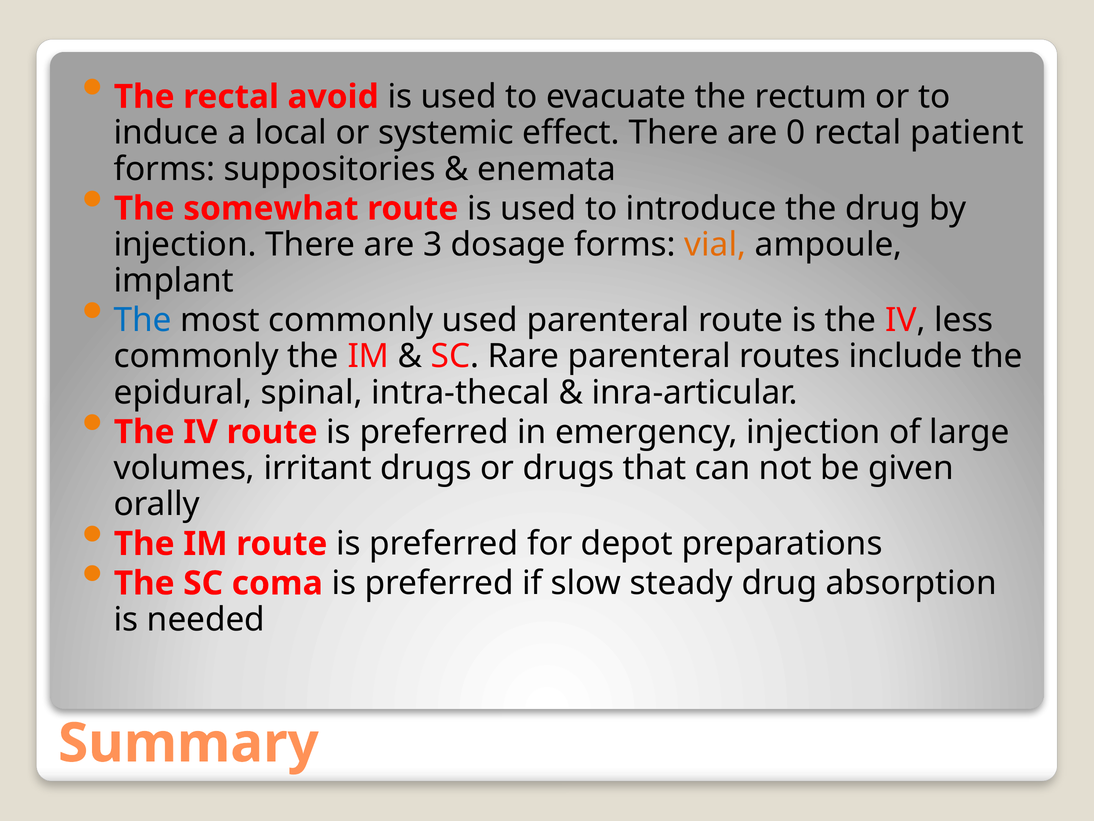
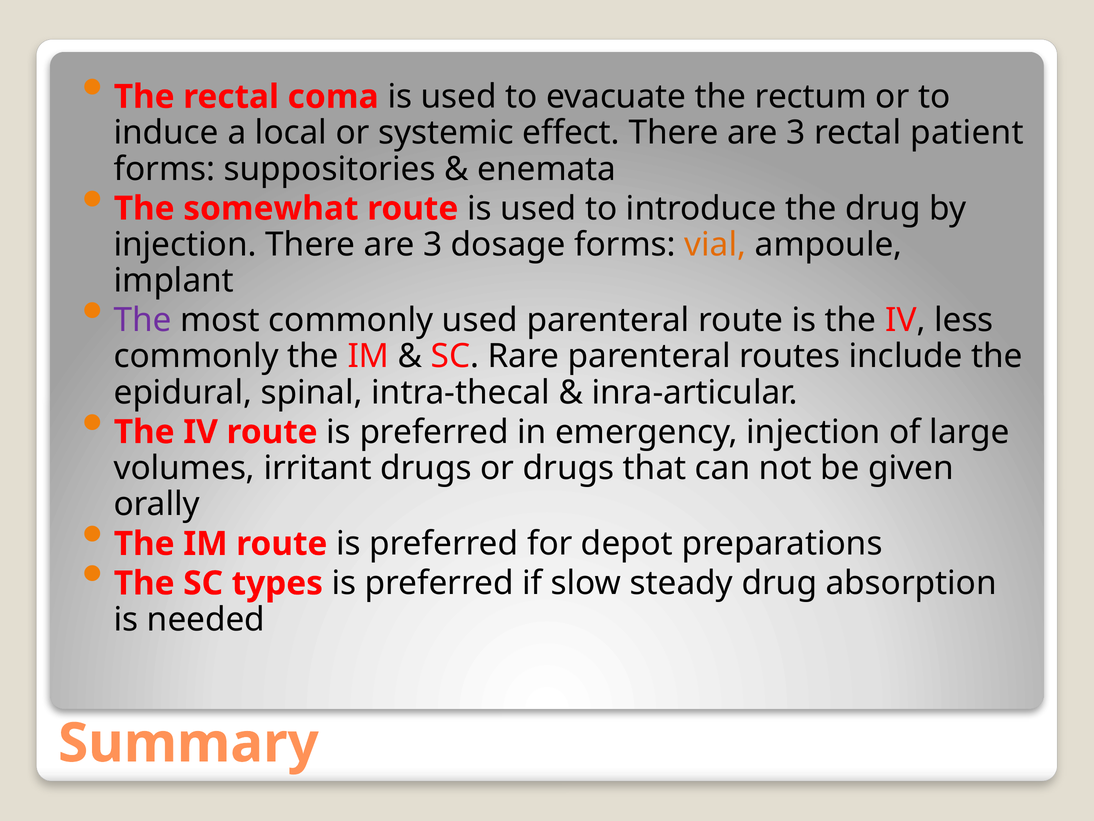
avoid: avoid -> coma (333, 97)
effect There are 0: 0 -> 3 (796, 133)
The colour: blue -> purple (143, 320)
coma: coma -> types (277, 583)
